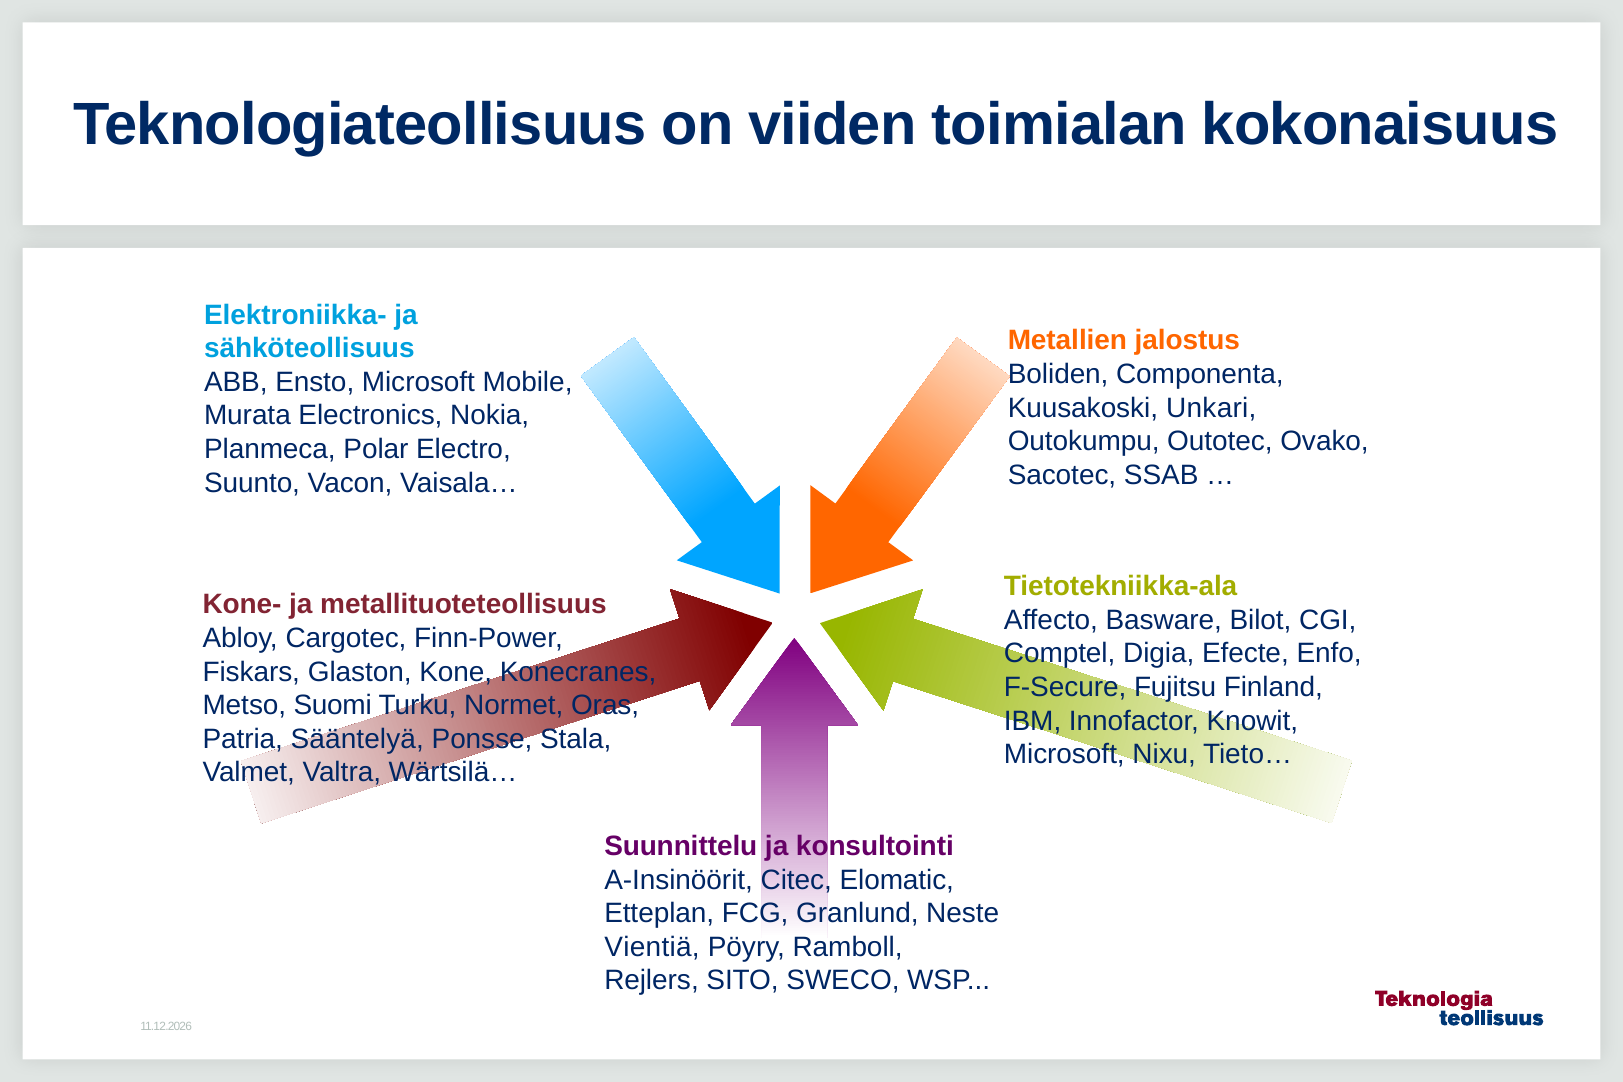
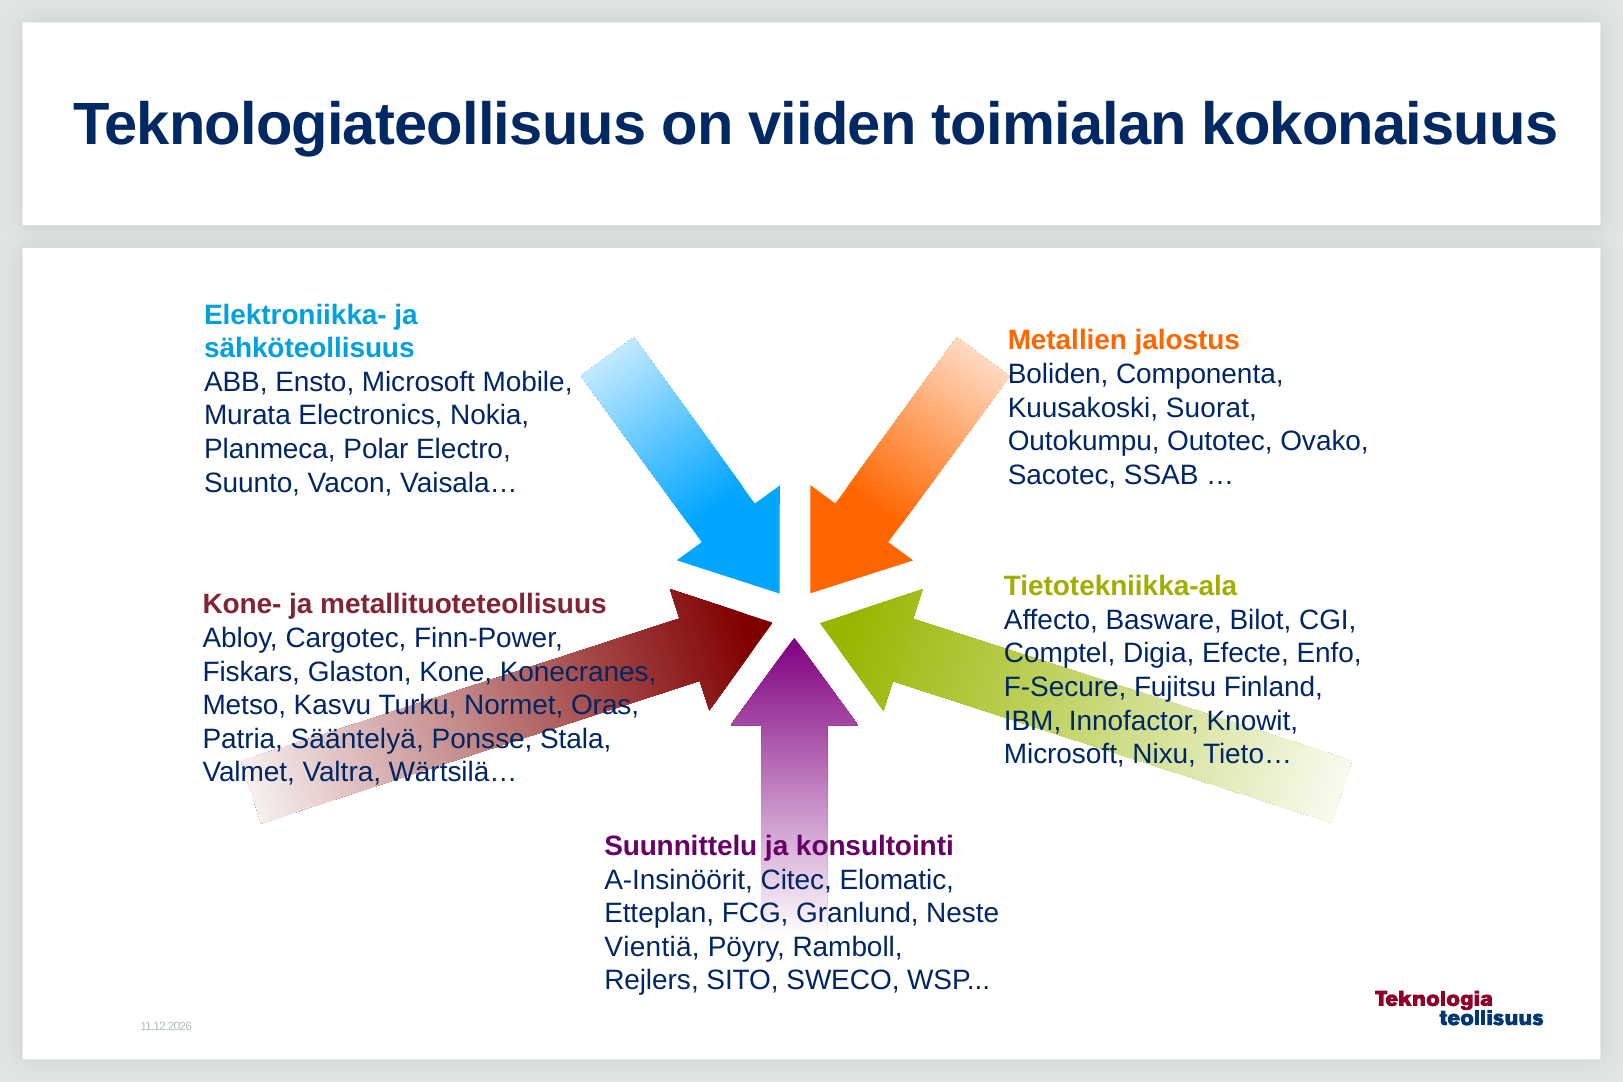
Unkari: Unkari -> Suorat (1211, 408)
Suomi: Suomi -> Kasvu (333, 705)
